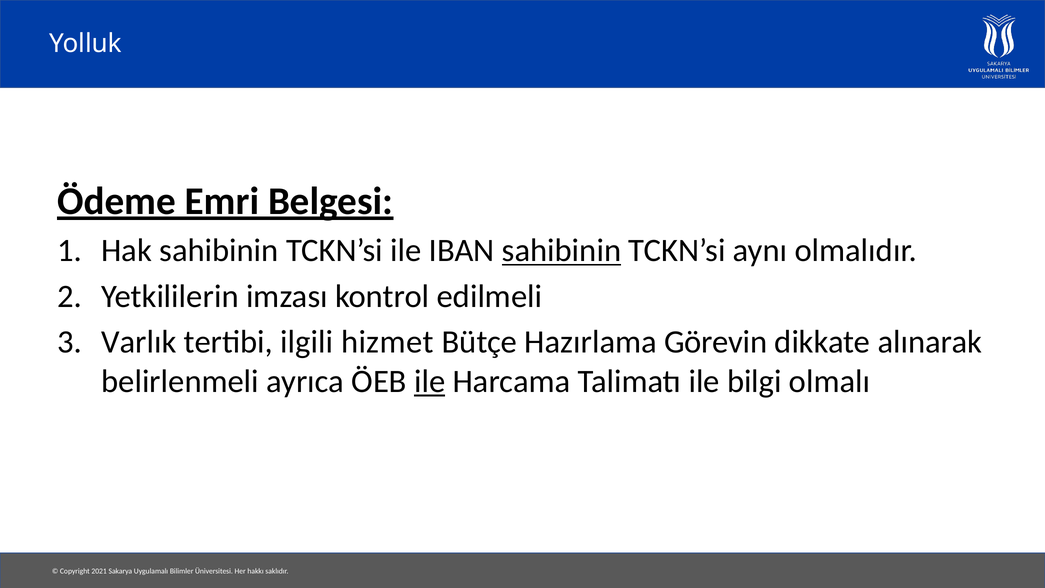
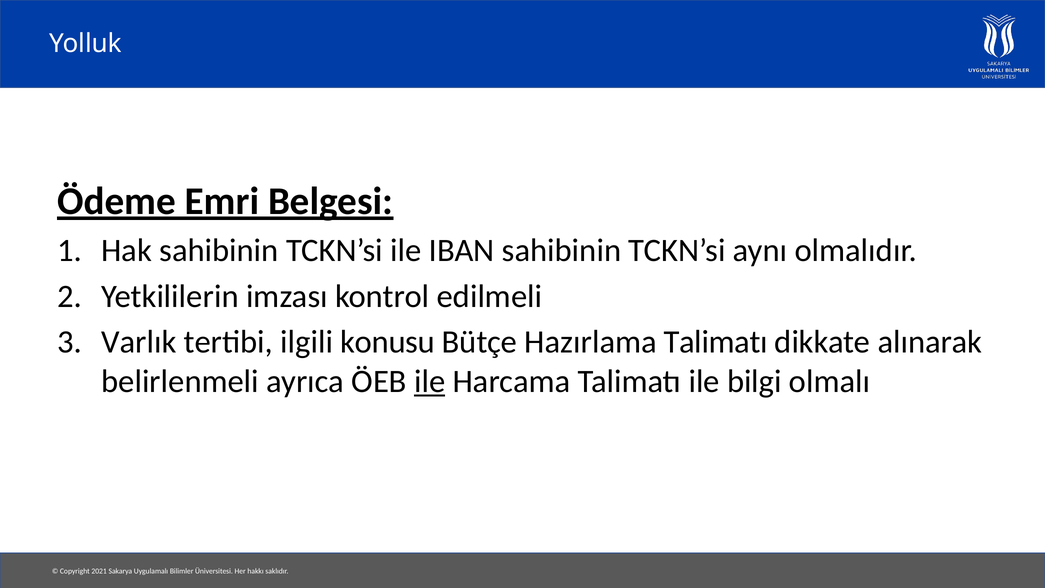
sahibinin underline: present -> none (562, 251)
hizmet: hizmet -> konusu (388, 342)
Hazırlama Görevin: Görevin -> Talimatı (716, 342)
